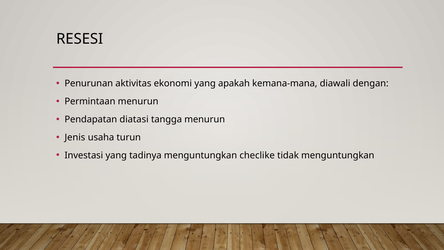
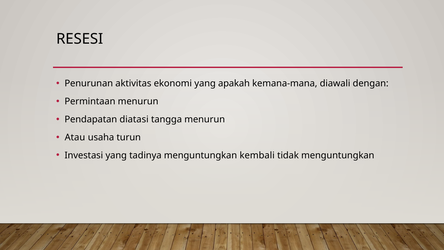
Jenis: Jenis -> Atau (75, 137)
checlike: checlike -> kembali (257, 155)
